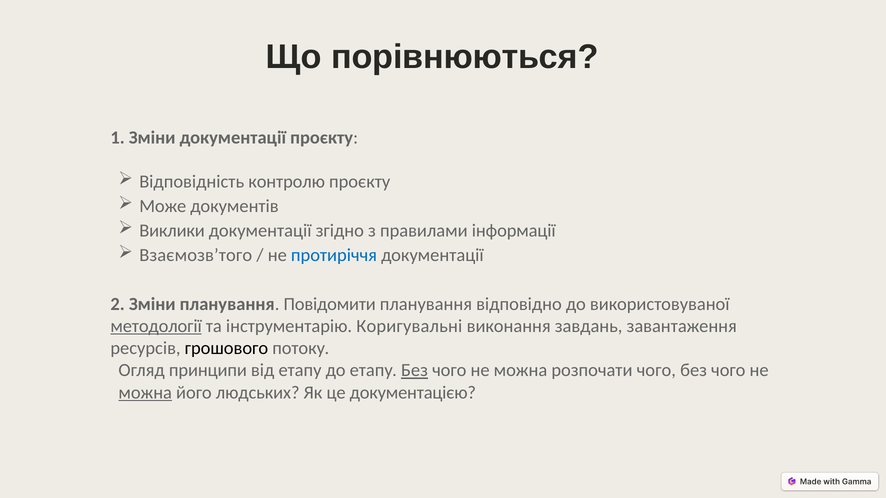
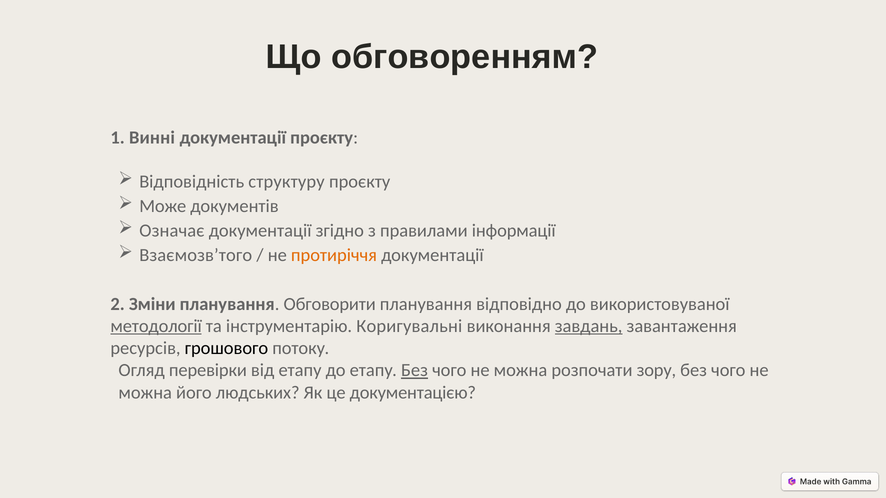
порівнюються: порівнюються -> обговоренням (465, 57)
Зміни: Зміни -> Винні (152, 138)
контролю: контролю -> структуру (287, 182)
Виклики: Виклики -> Означає (172, 231)
протиріччя colour: blue -> orange (334, 255)
Повідомити: Повідомити -> Обговорити (330, 304)
завдань underline: none -> present (589, 326)
принципи: принципи -> перевірки (208, 371)
розпочати чого: чого -> зору (656, 371)
можна underline: present -> none (145, 393)
